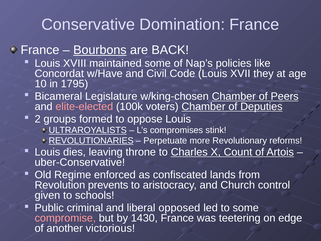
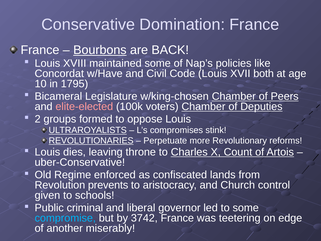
they: they -> both (264, 73)
opposed: opposed -> governor (179, 208)
compromise colour: pink -> light blue (65, 218)
1430: 1430 -> 3742 (144, 218)
victorious: victorious -> miserably (110, 228)
